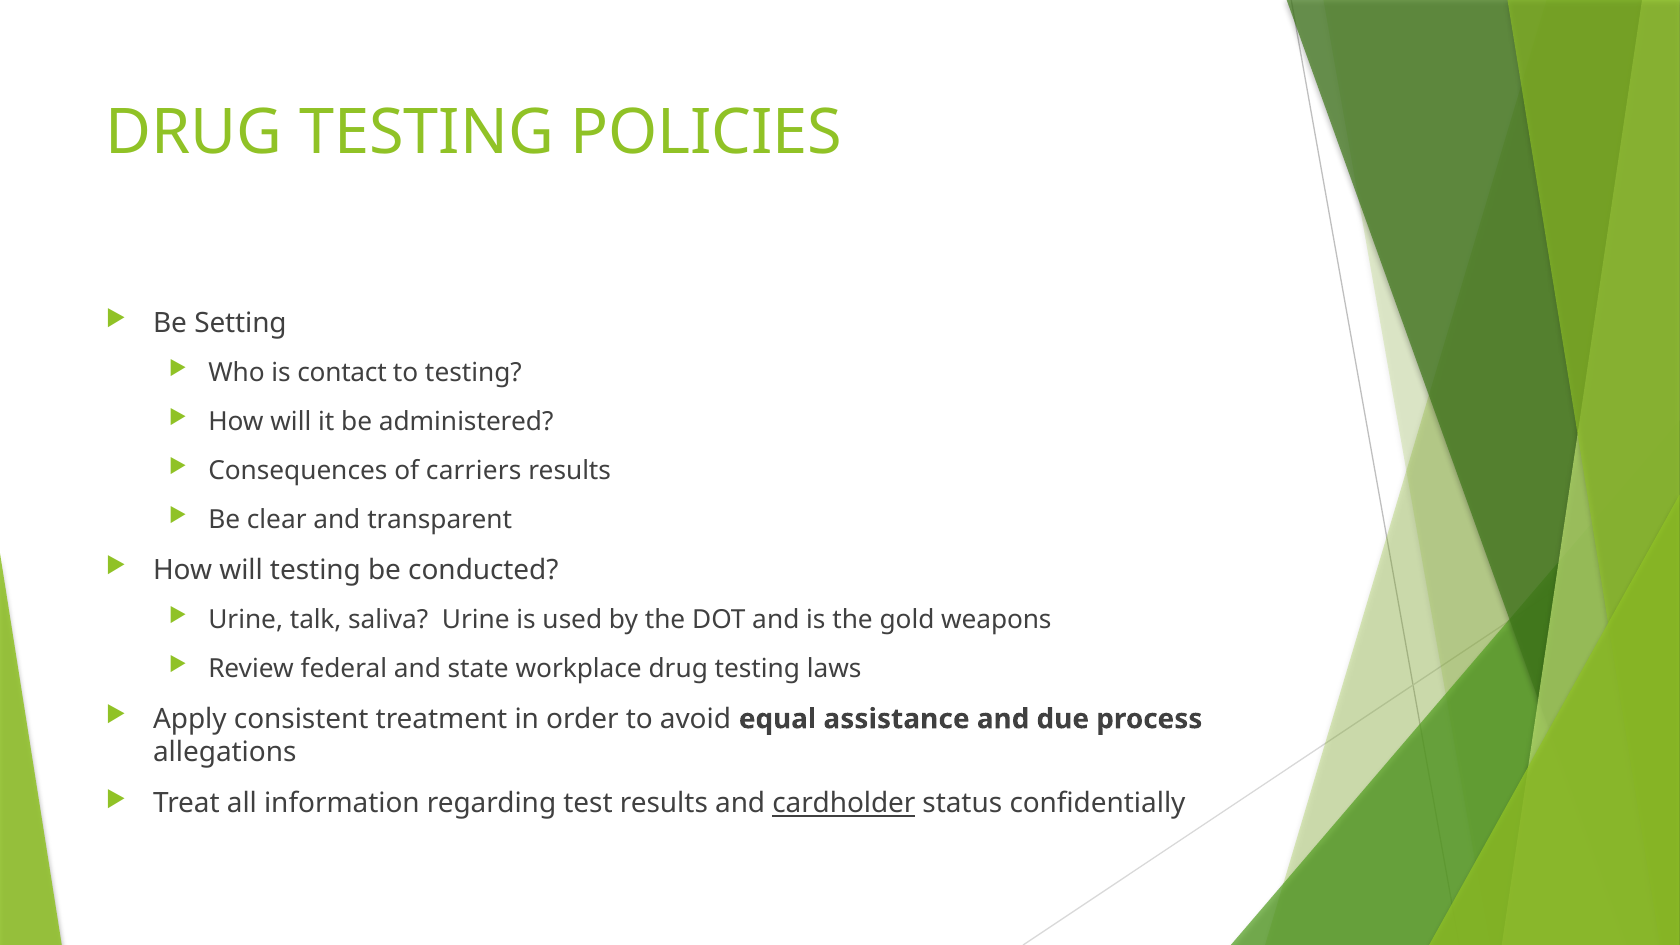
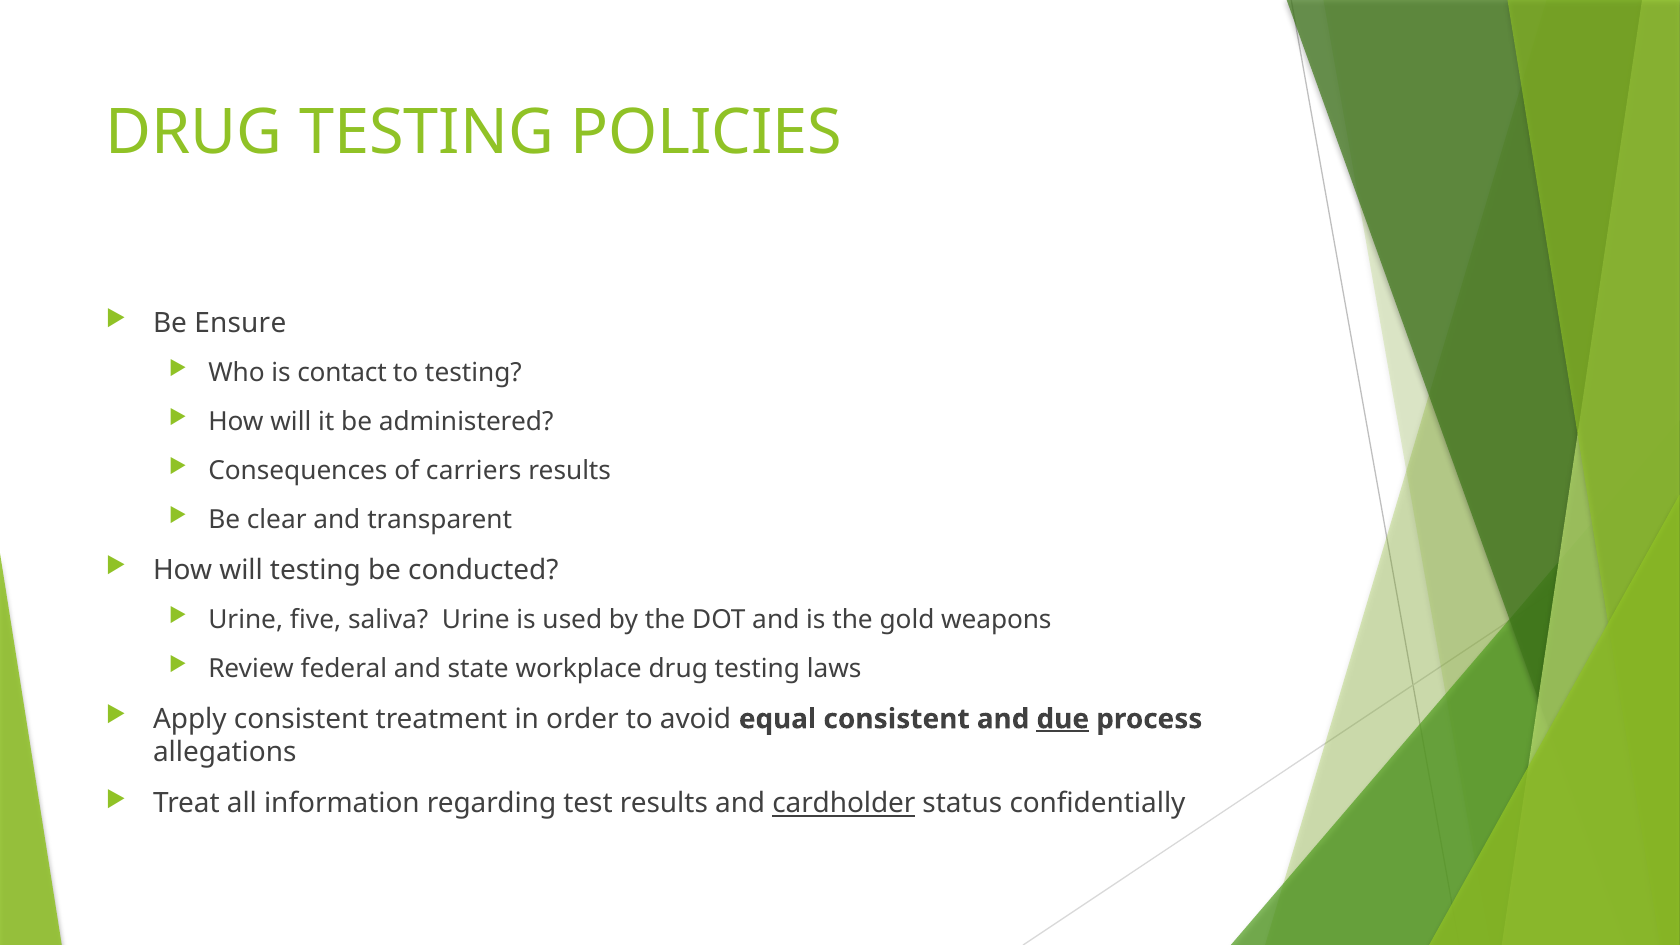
Setting: Setting -> Ensure (240, 323)
talk: talk -> five (316, 620)
equal assistance: assistance -> consistent (897, 719)
due underline: none -> present (1063, 719)
